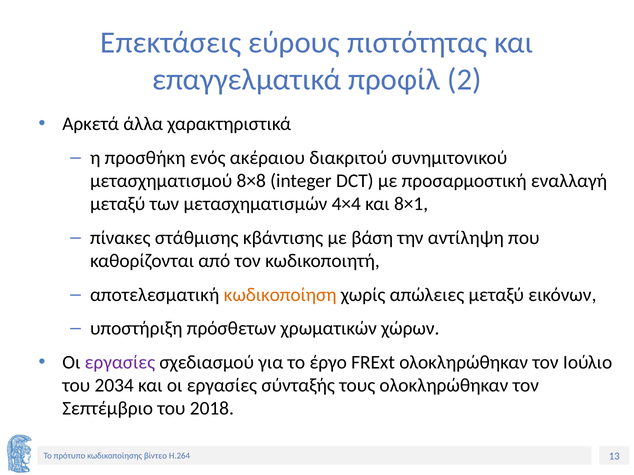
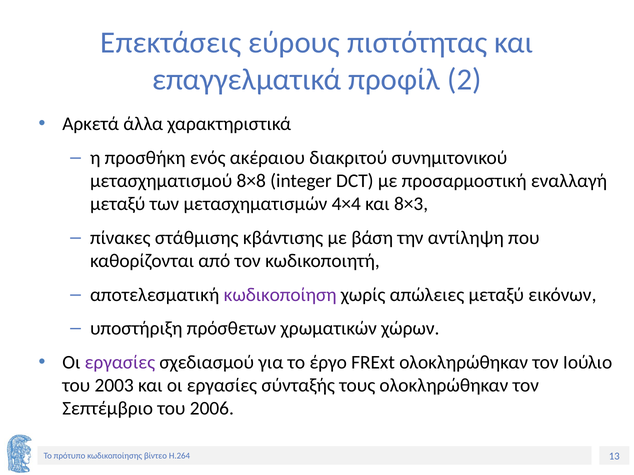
8×1: 8×1 -> 8×3 (411, 204)
κωδικοποίηση colour: orange -> purple (280, 295)
2034: 2034 -> 2003 (114, 386)
2018: 2018 -> 2006 (212, 409)
